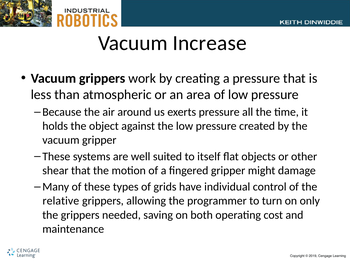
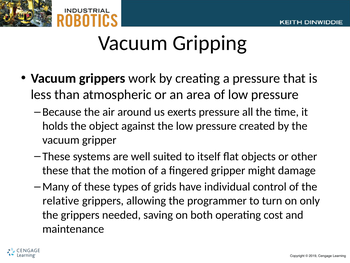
Increase: Increase -> Gripping (210, 43)
shear: shear -> these (55, 170)
